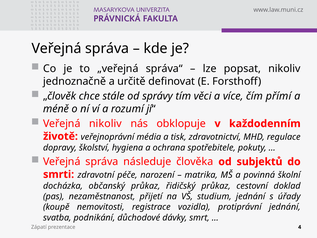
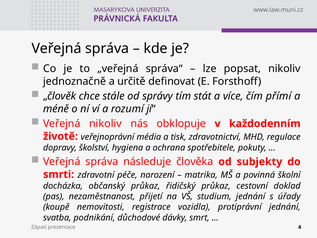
věci: věci -> stát (203, 96)
subjektů: subjektů -> subjekty (259, 162)
